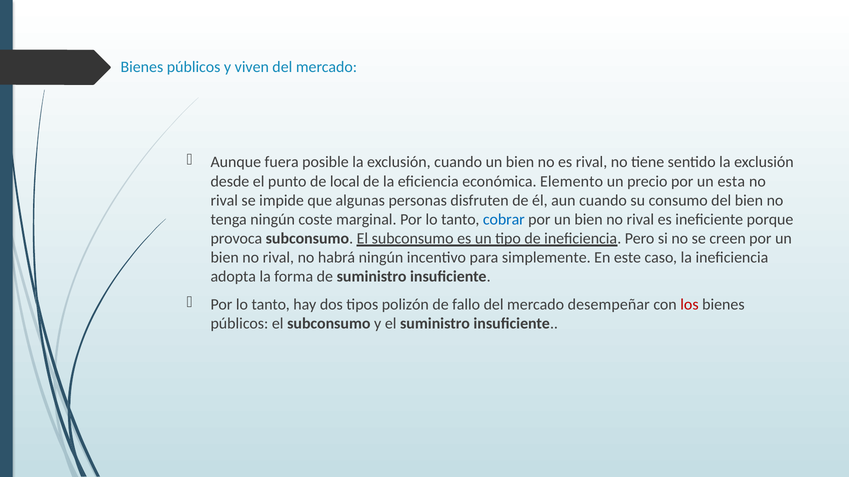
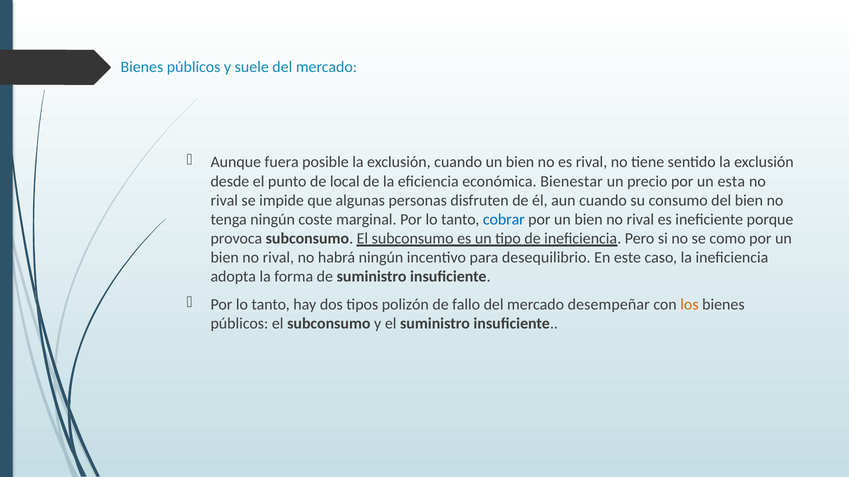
viven: viven -> suele (252, 67)
Elemento: Elemento -> Bienestar (572, 182)
creen: creen -> como (728, 239)
simplemente: simplemente -> desequilibrio (546, 258)
los colour: red -> orange (689, 305)
